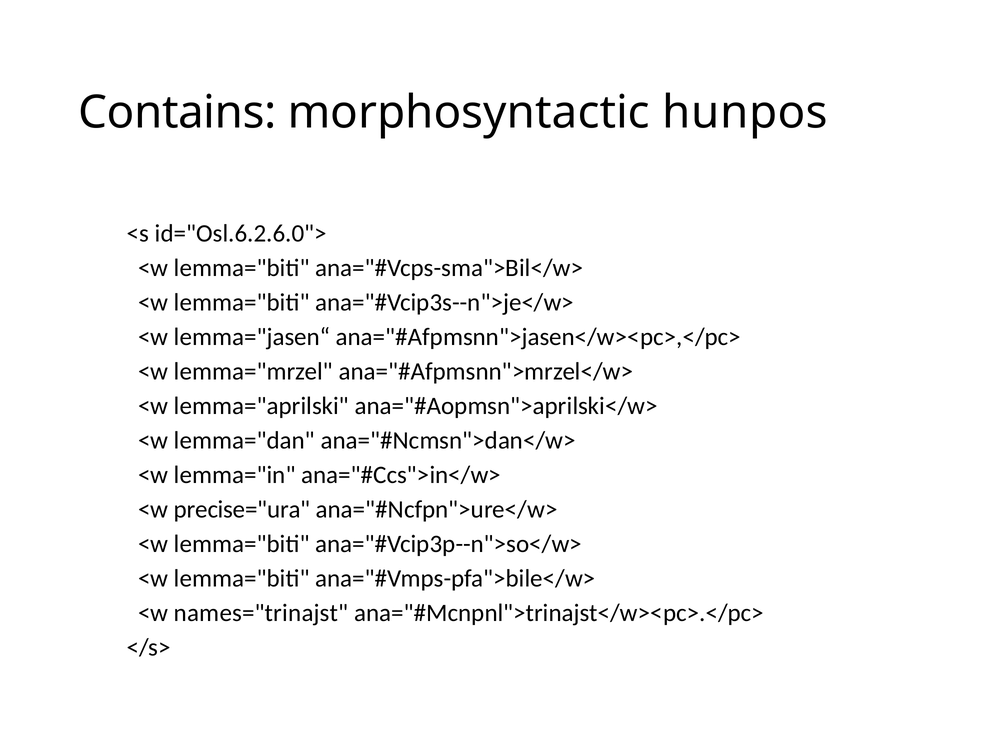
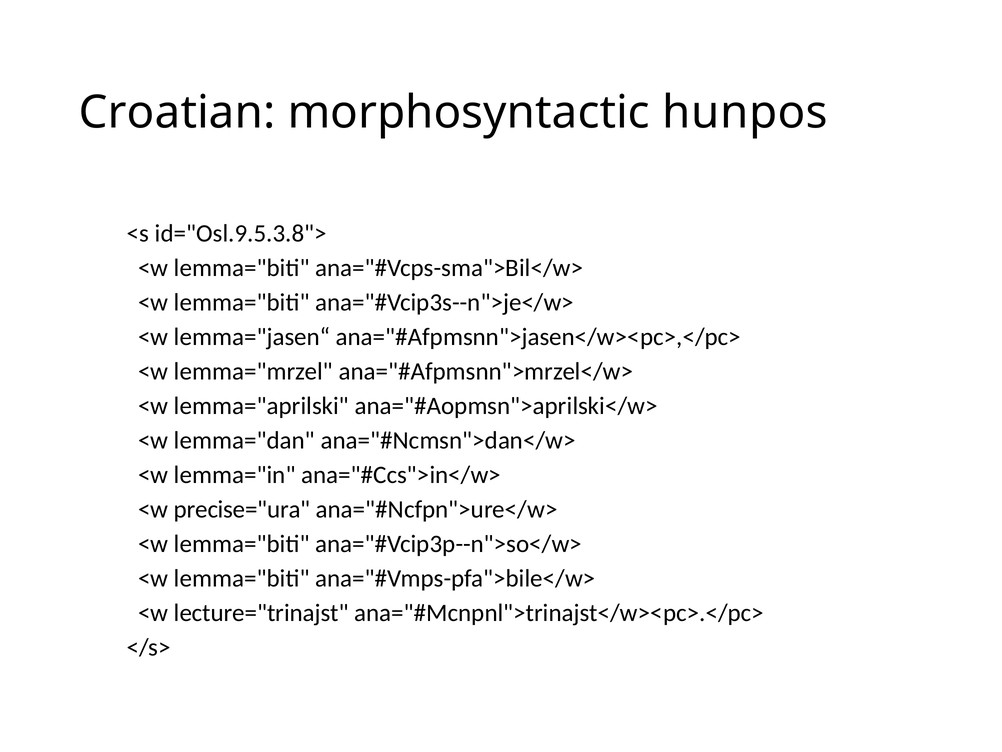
Contains: Contains -> Croatian (177, 112)
id="Osl.6.2.6.0">: id="Osl.6.2.6.0"> -> id="Osl.9.5.3.8"> (241, 233)
names="trinajst: names="trinajst -> lecture="trinajst (261, 613)
